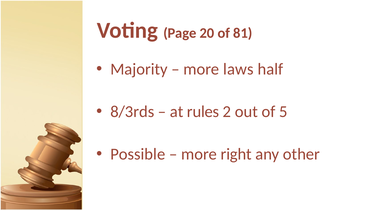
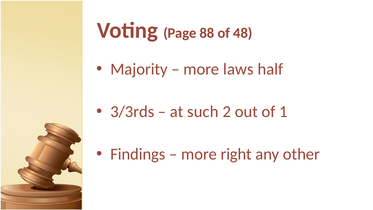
20: 20 -> 88 (207, 33)
81: 81 -> 48 (243, 33)
8/3rds: 8/3rds -> 3/3rds (132, 111)
rules: rules -> such (203, 111)
5: 5 -> 1 (283, 111)
Possible: Possible -> Findings (138, 154)
